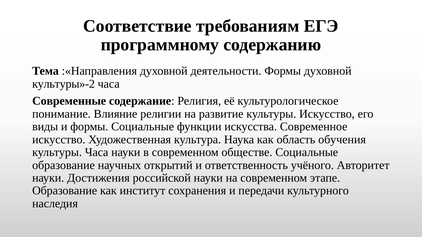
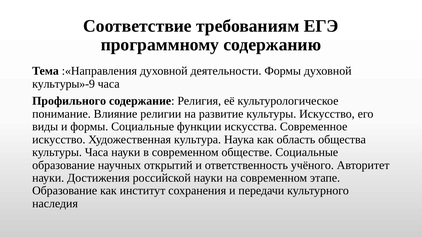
культуры»-2: культуры»-2 -> культуры»-9 (64, 84)
Современные: Современные -> Профильного (69, 101)
обучения: обучения -> общества (342, 140)
